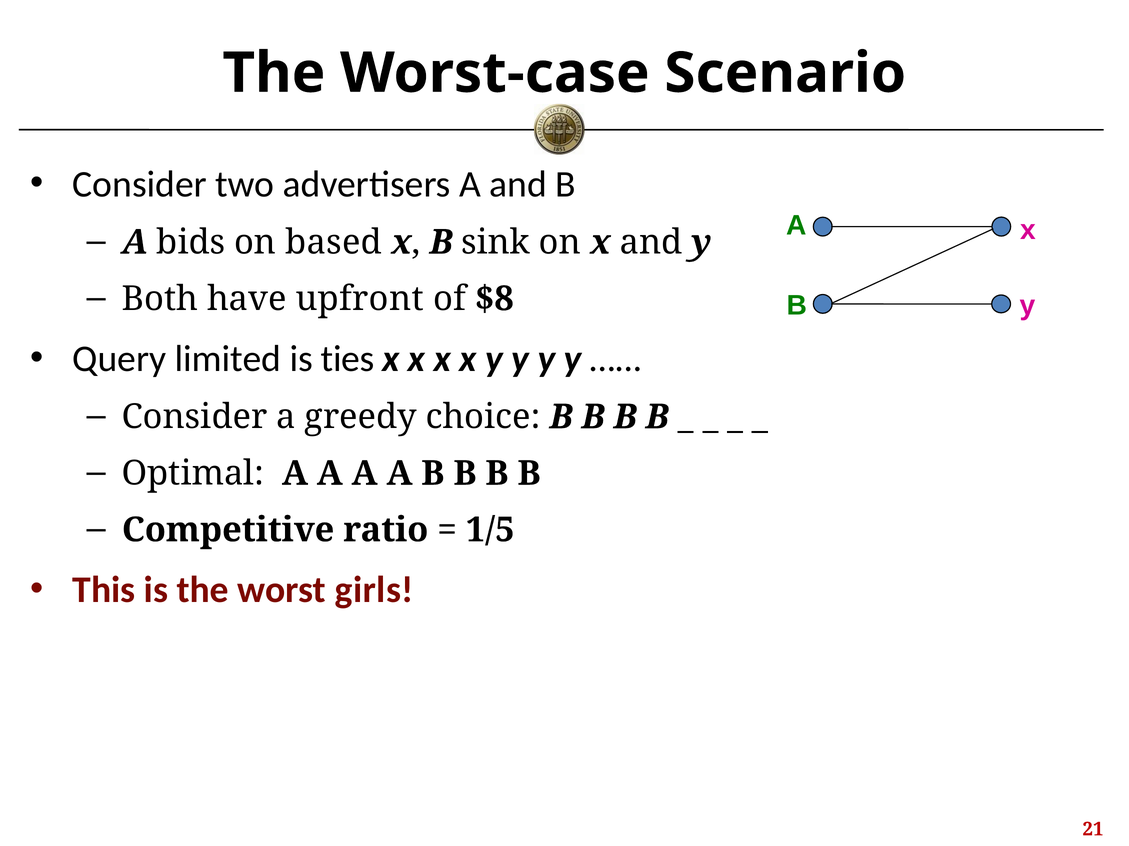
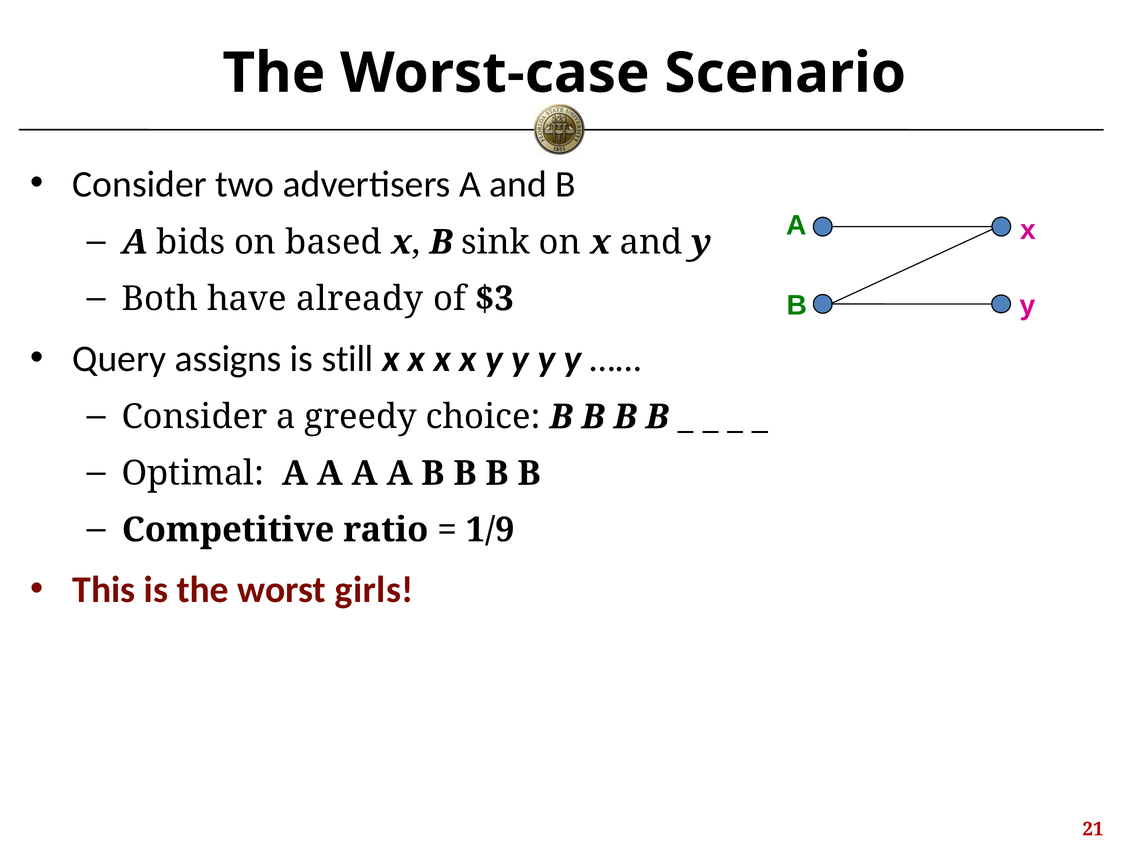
upfront: upfront -> already (360, 299)
$8: $8 -> $3 (494, 299)
limited: limited -> assigns (228, 359)
ties: ties -> still (348, 359)
1/5: 1/5 -> 1/9 (490, 530)
